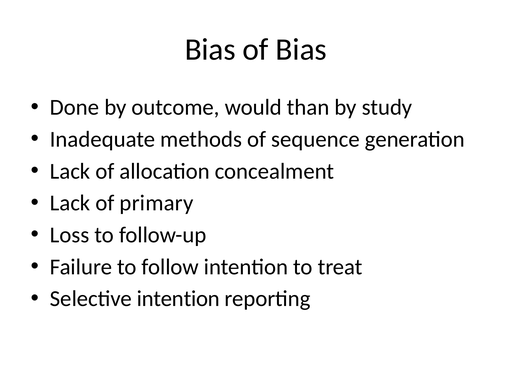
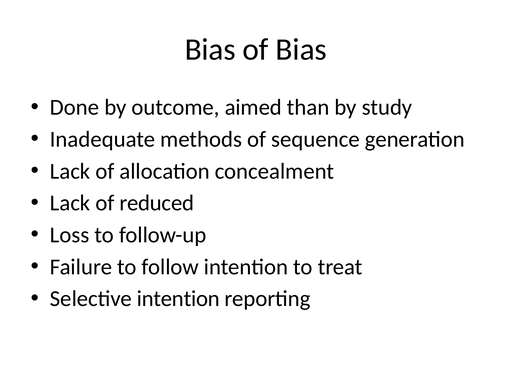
would: would -> aimed (253, 107)
primary: primary -> reduced (157, 203)
